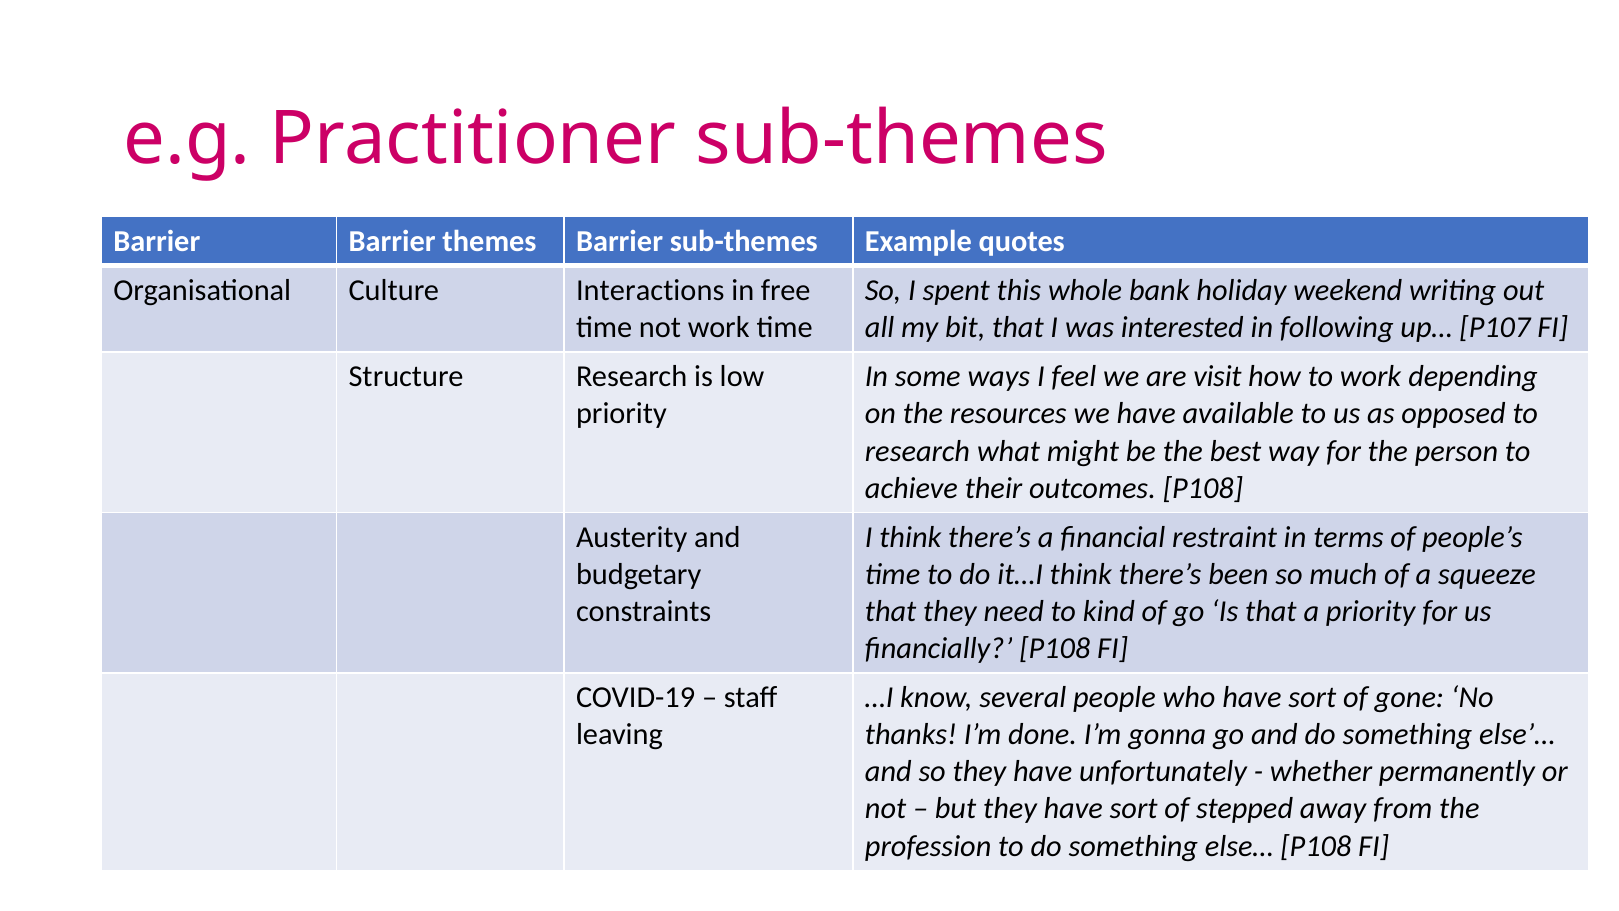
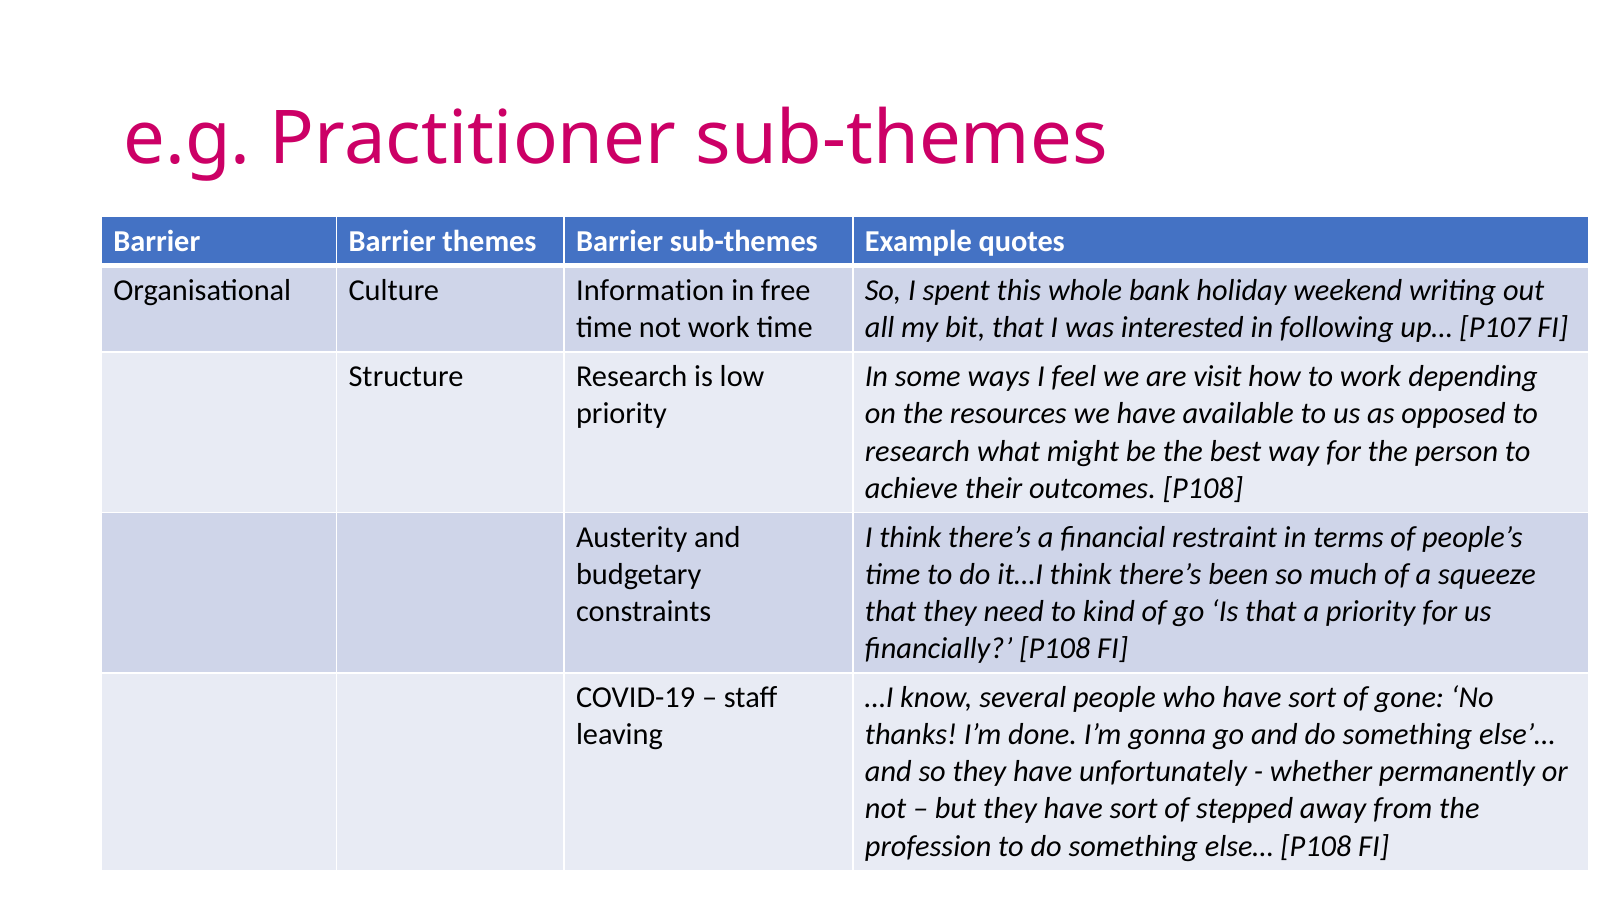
Interactions: Interactions -> Information (650, 290)
